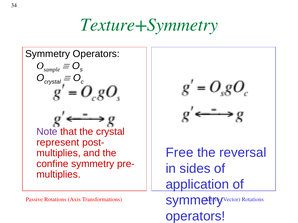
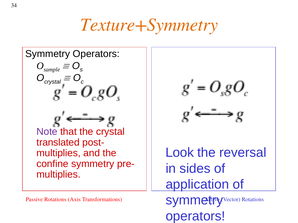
Texture+Symmetry colour: green -> orange (149, 25)
represent: represent -> translated (58, 143)
Free: Free -> Look (180, 153)
